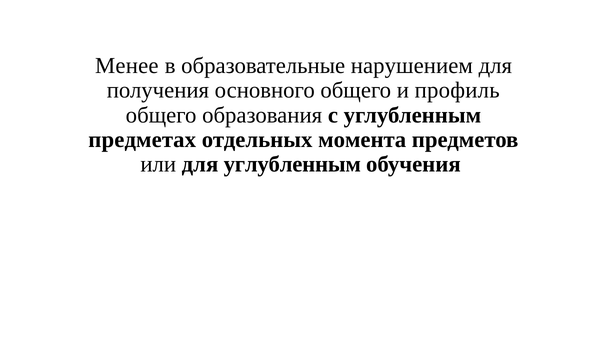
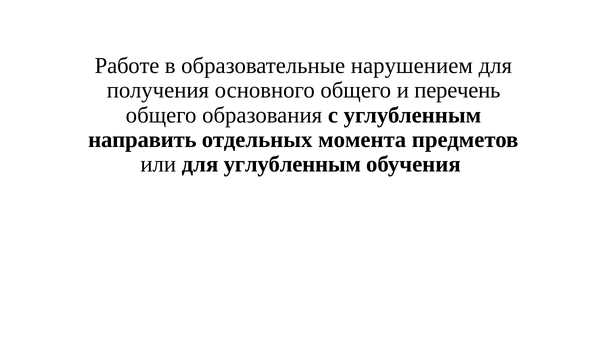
Менее: Менее -> Работе (127, 66)
профиль: профиль -> перечень (457, 90)
предметах: предметах -> направить (142, 139)
